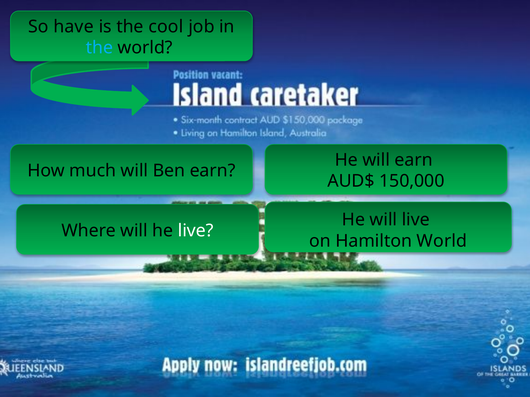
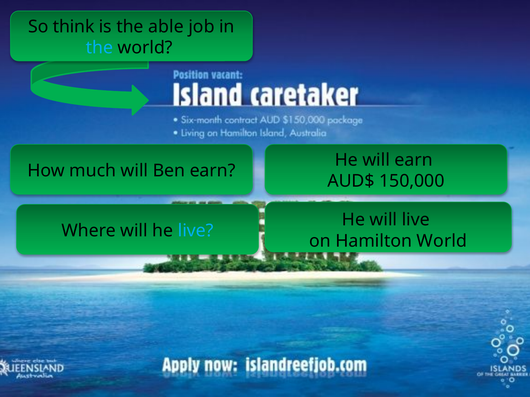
have: have -> think (74, 27)
cool: cool -> able (166, 27)
live colour: white -> light blue (196, 231)
